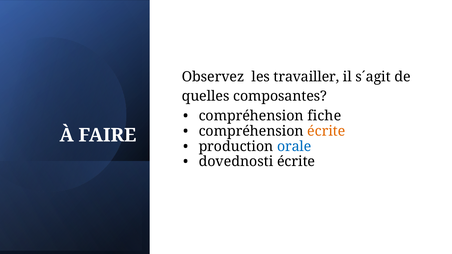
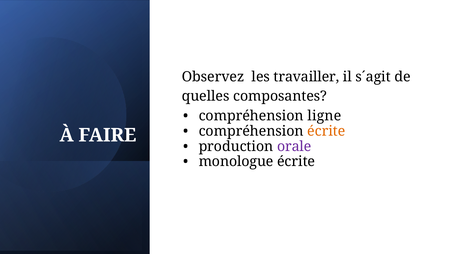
fiche: fiche -> ligne (324, 116)
orale colour: blue -> purple (294, 147)
dovednosti: dovednosti -> monologue (236, 162)
